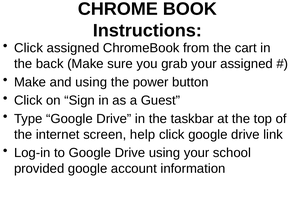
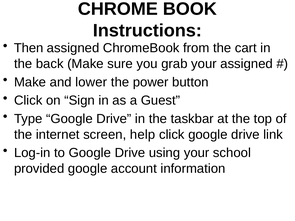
Click: Click -> Then (29, 48)
and using: using -> lower (91, 82)
